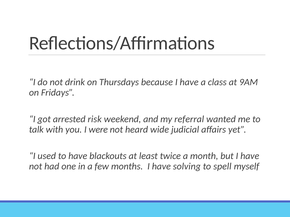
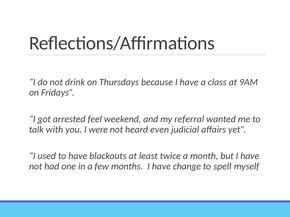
risk: risk -> feel (95, 119)
wide: wide -> even (160, 130)
solving: solving -> change (187, 167)
